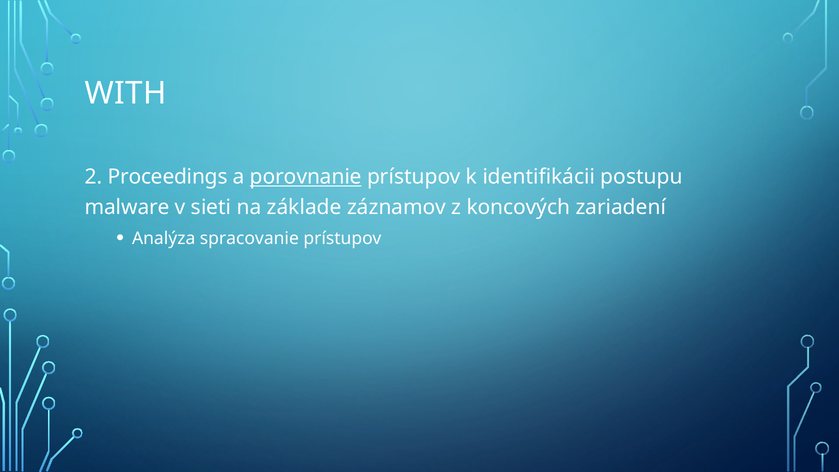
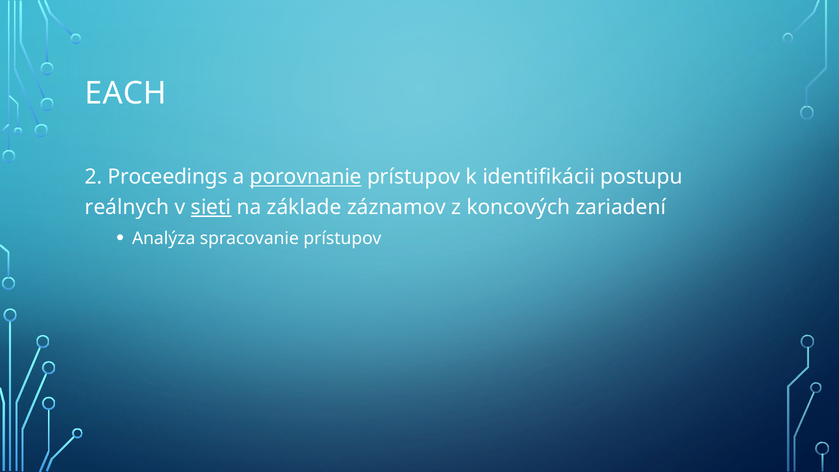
WITH: WITH -> EACH (126, 93)
malware: malware -> reálnych (127, 207)
sieti underline: none -> present (211, 207)
